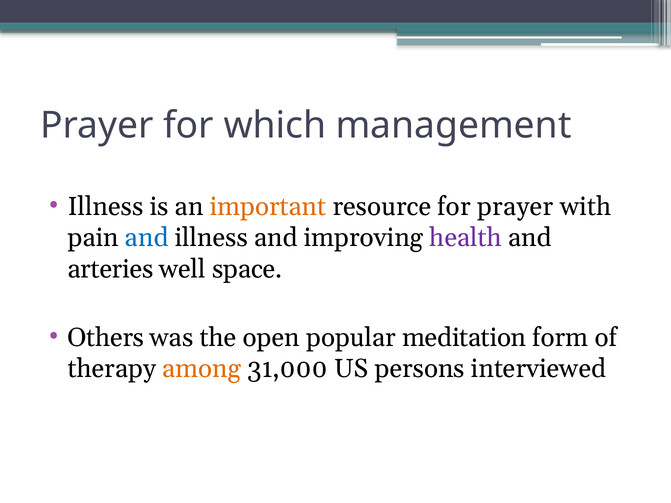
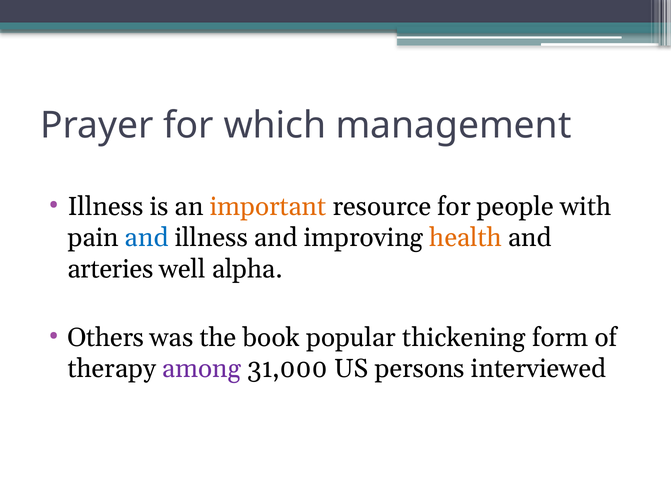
for prayer: prayer -> people (515, 207)
health colour: purple -> orange (466, 238)
space: space -> alpha (247, 269)
open: open -> book (271, 338)
meditation: meditation -> thickening (464, 338)
among colour: orange -> purple (202, 369)
